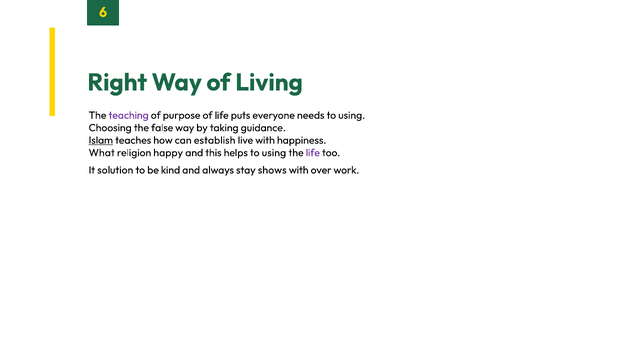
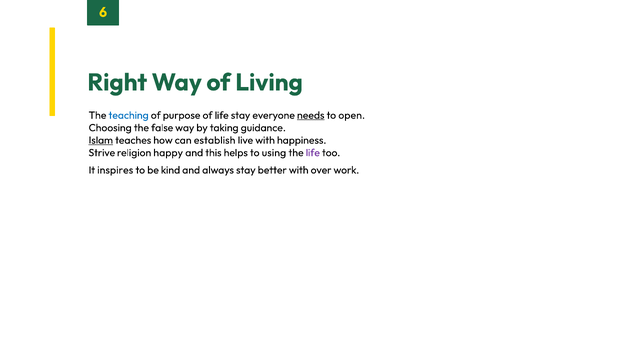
teaching colour: purple -> blue (129, 116)
life puts: puts -> stay (241, 116)
needs underline: none -> present (311, 116)
using: using -> open (352, 116)
What: What -> Strive (102, 153)
solution: solution -> inspires (115, 170)
shows: shows -> better (272, 170)
